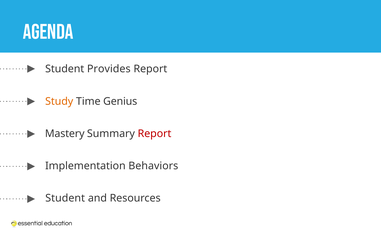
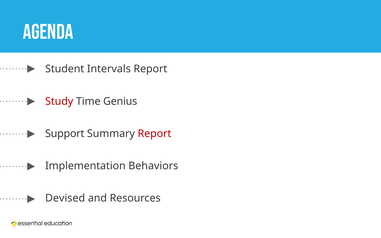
Provides: Provides -> Intervals (109, 69)
Study colour: orange -> red (59, 101)
Mastery: Mastery -> Support (65, 134)
Student: Student -> Devised (65, 198)
